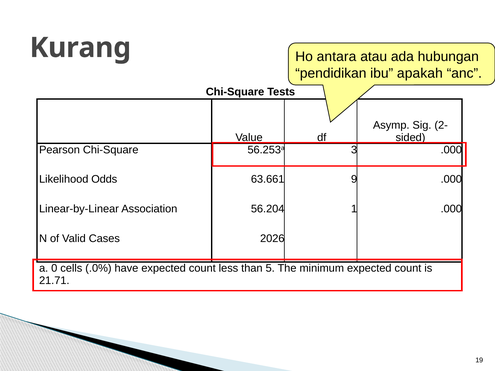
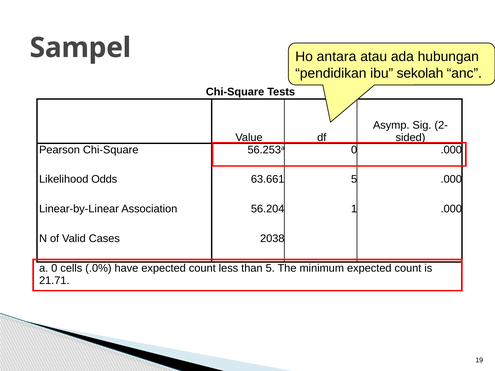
Kurang: Kurang -> Sampel (80, 48)
apakah: apakah -> sekolah (420, 73)
56.253a 3: 3 -> 0 (354, 150)
63.661 9: 9 -> 5 (354, 179)
2026: 2026 -> 2038 (272, 239)
